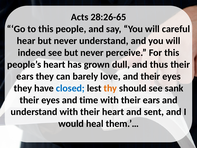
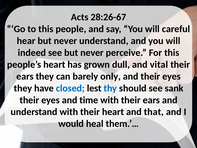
28:26-65: 28:26-65 -> 28:26-67 (108, 17)
thus: thus -> vital (159, 64)
love: love -> only (111, 76)
thy colour: orange -> blue (110, 88)
sent: sent -> that (154, 112)
